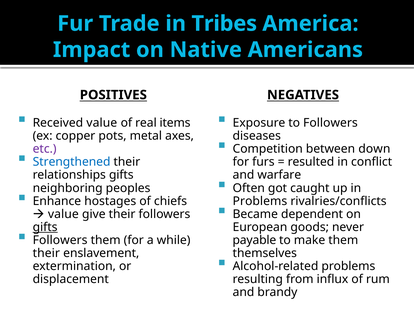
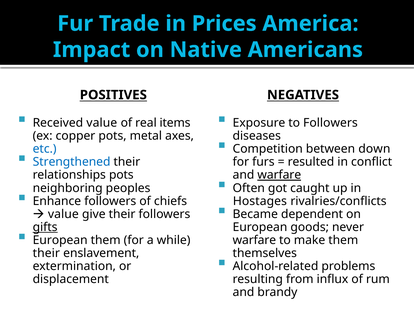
Tribes: Tribes -> Prices (224, 24)
etc colour: purple -> blue (45, 149)
relationships gifts: gifts -> pots (121, 175)
warfare underline: none -> present (279, 175)
Enhance hostages: hostages -> followers (110, 201)
Problems: Problems -> Hostages (260, 201)
Followers: Followers -> European (60, 240)
payable: payable -> warfare (254, 240)
